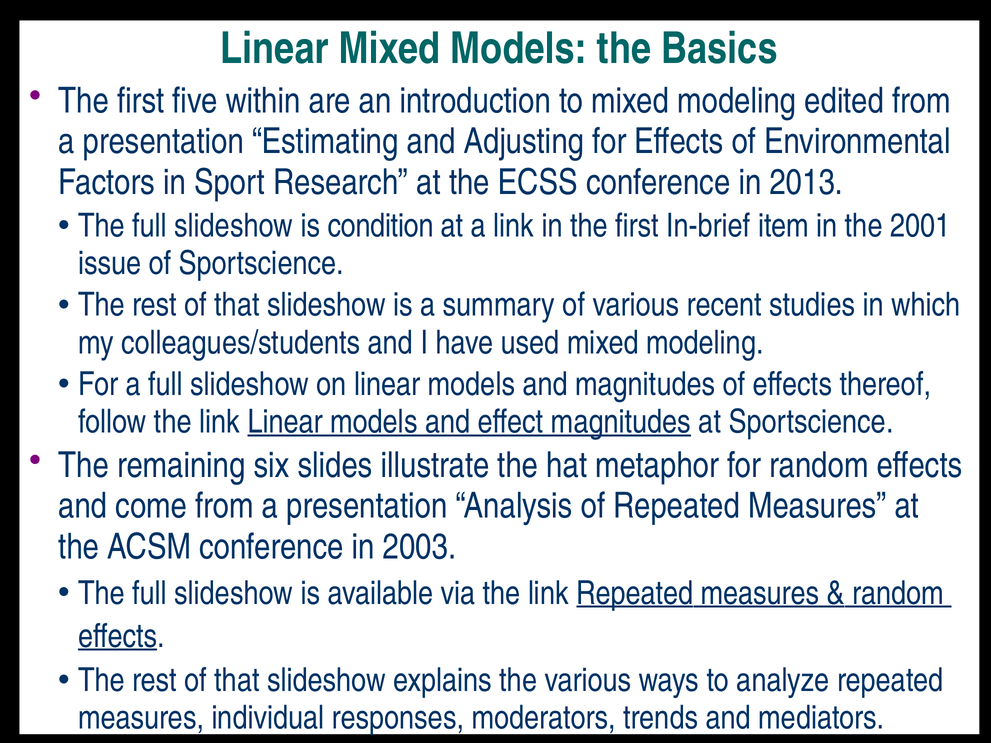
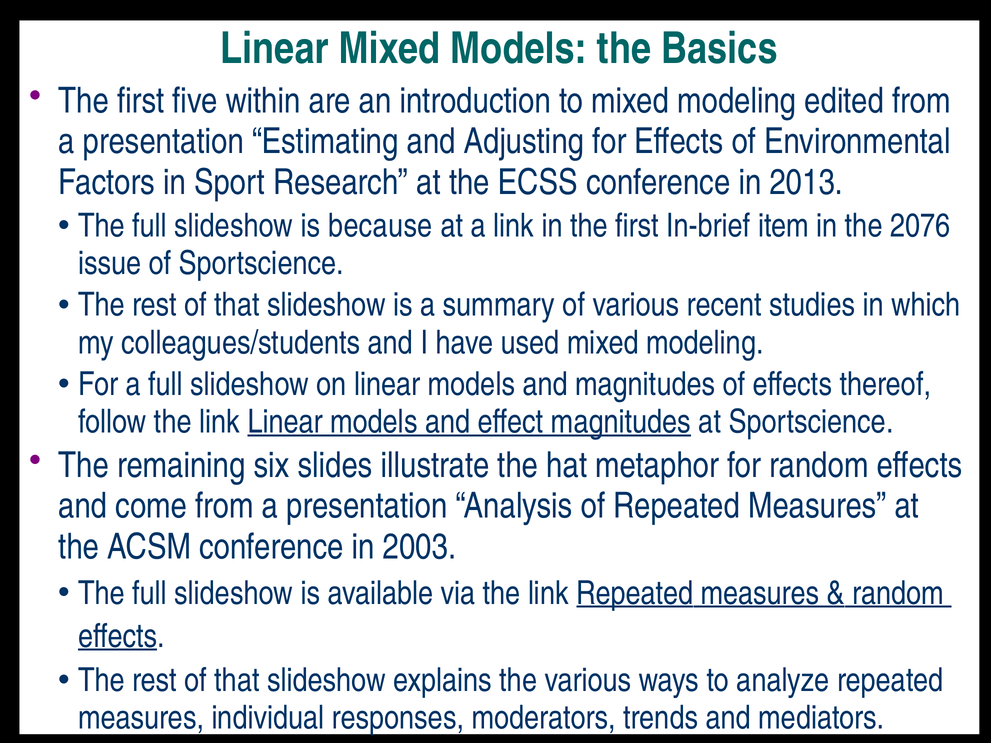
condition: condition -> because (380, 226)
2001: 2001 -> 2076 (920, 226)
